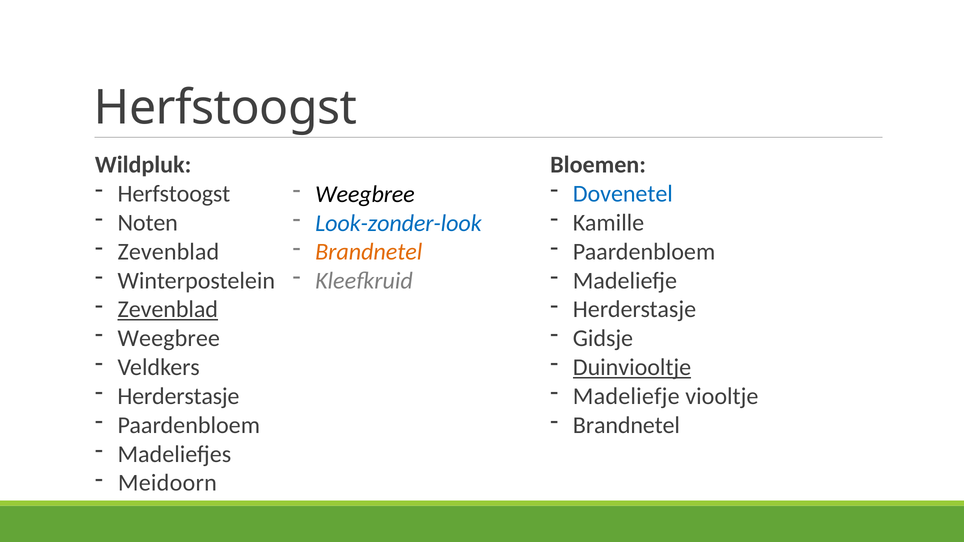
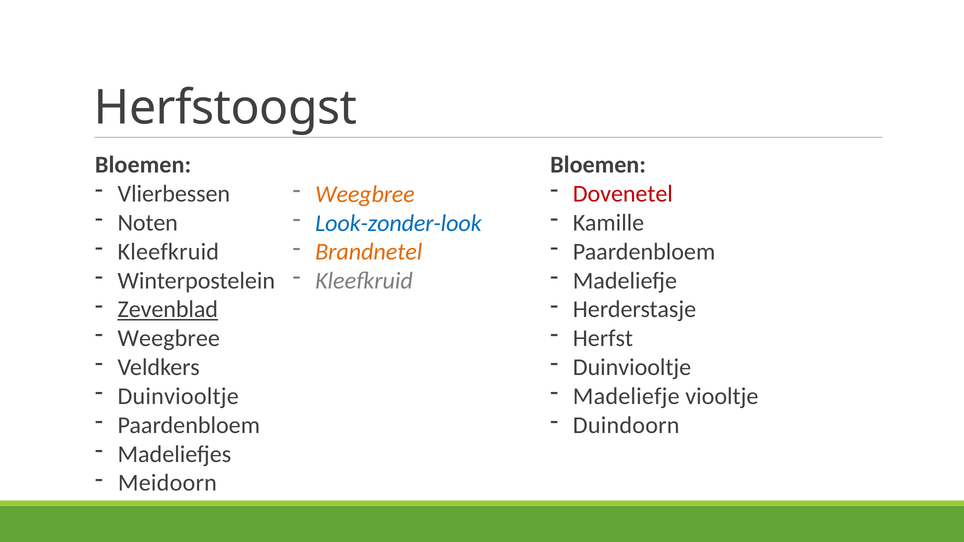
Wildpluk: Wildpluk -> Bloemen (143, 165)
Herfstoogst: Herfstoogst -> Vlierbessen (174, 194)
Dovenetel colour: blue -> red (623, 194)
Weegbree colour: black -> orange (365, 194)
Zevenblad: Zevenblad -> Kleefkruid (168, 252)
Gidsje: Gidsje -> Herfst (603, 339)
Duinviooltje underline: present -> none (632, 368)
Herderstasje: Herderstasje -> Duinviooltje (178, 396)
Brandnetel: Brandnetel -> Duindoorn (626, 425)
